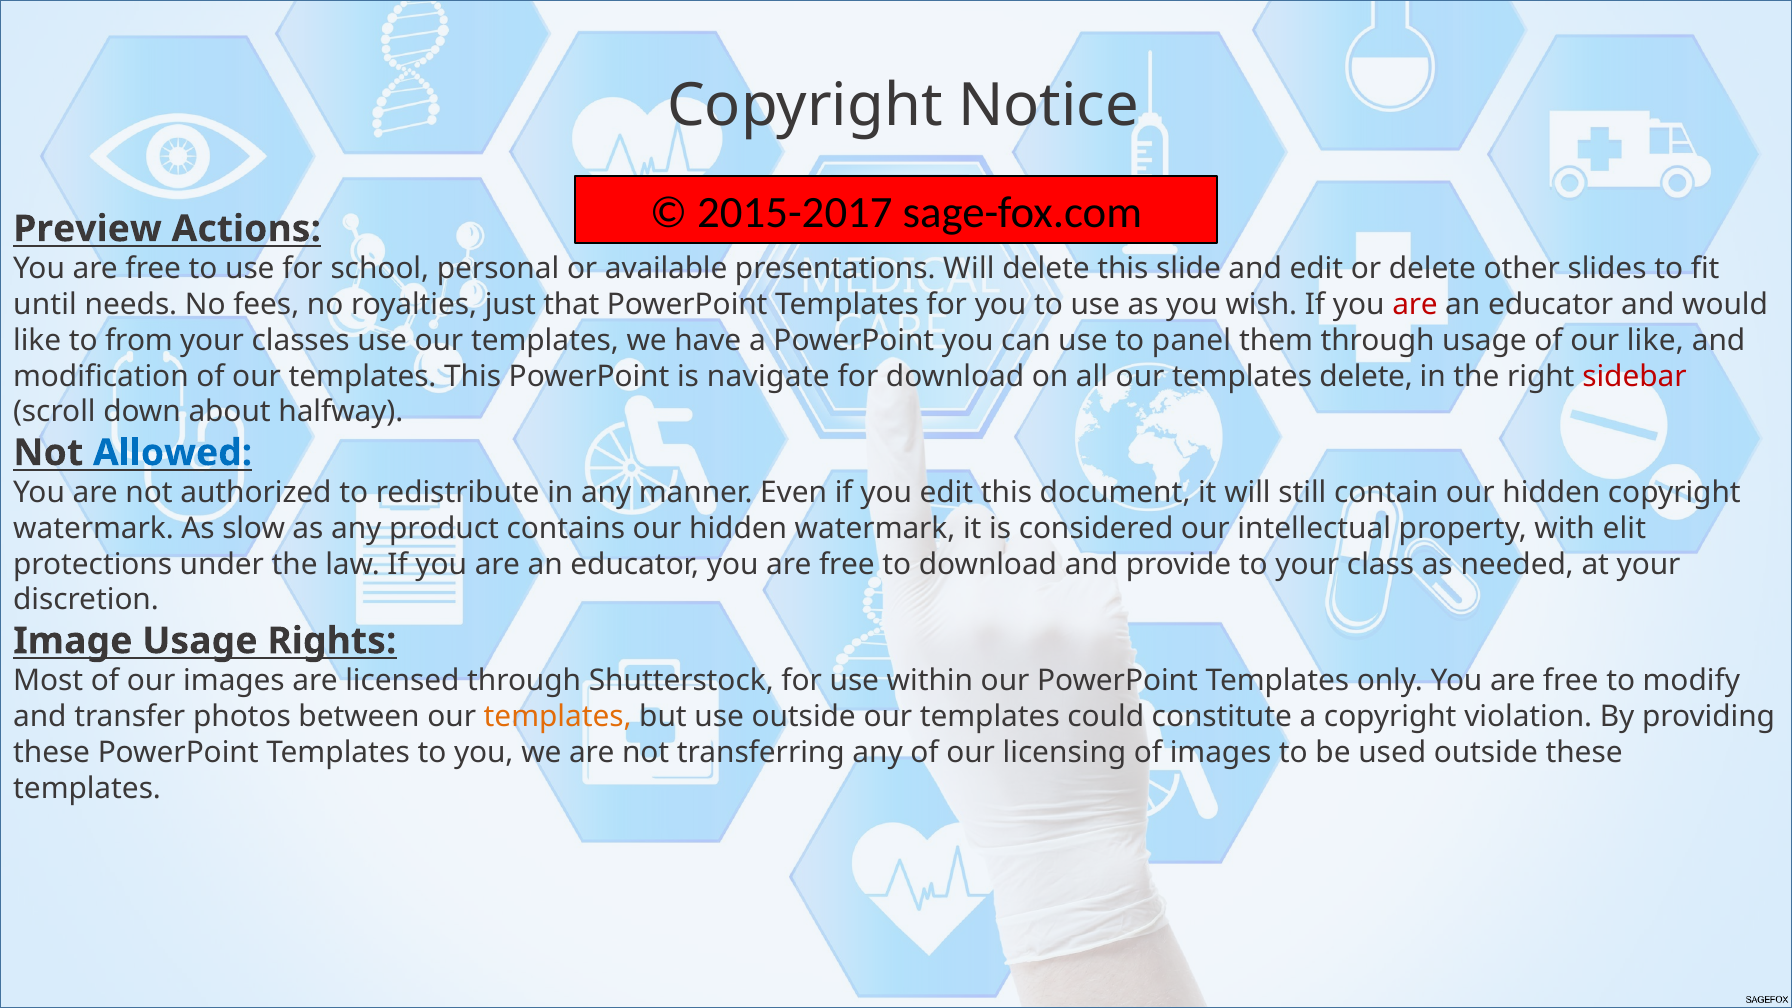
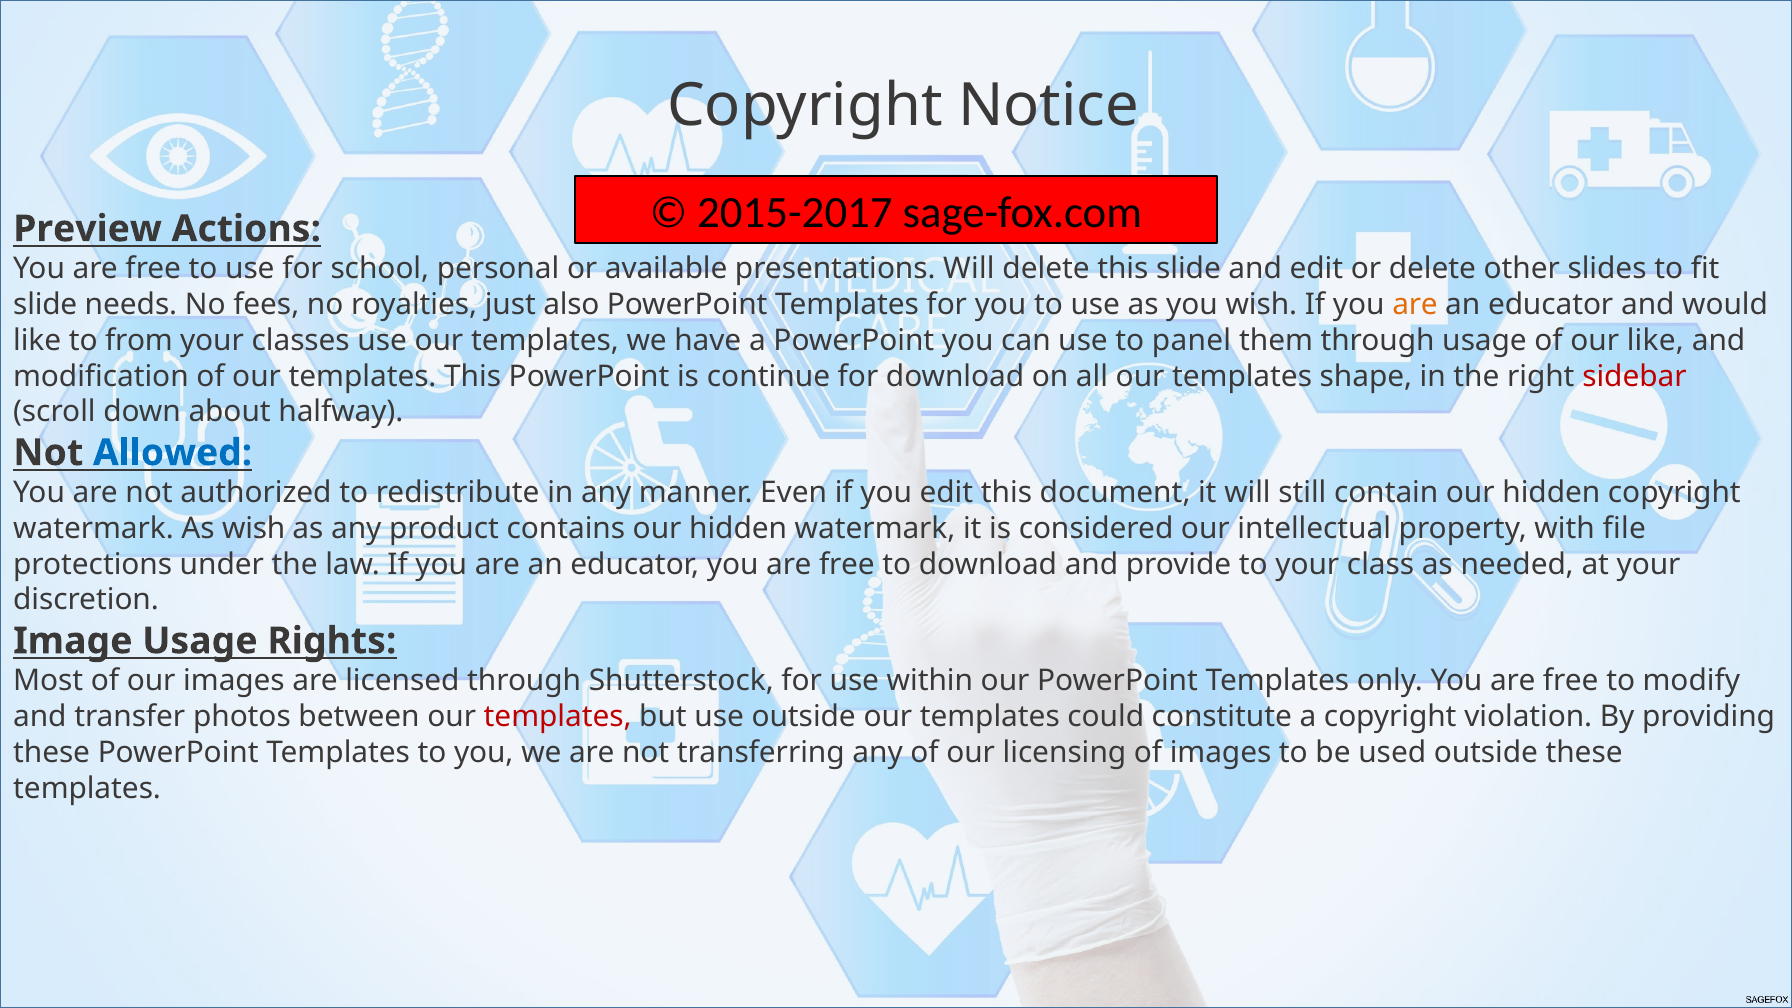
until: until -> slide (45, 305)
that: that -> also (571, 305)
are colour: red -> orange (1415, 305)
navigate: navigate -> continue (768, 376)
templates delete: delete -> shape (1366, 376)
As slow: slow -> wish (254, 528)
elit: elit -> file (1624, 528)
templates colour: orange -> red (558, 717)
